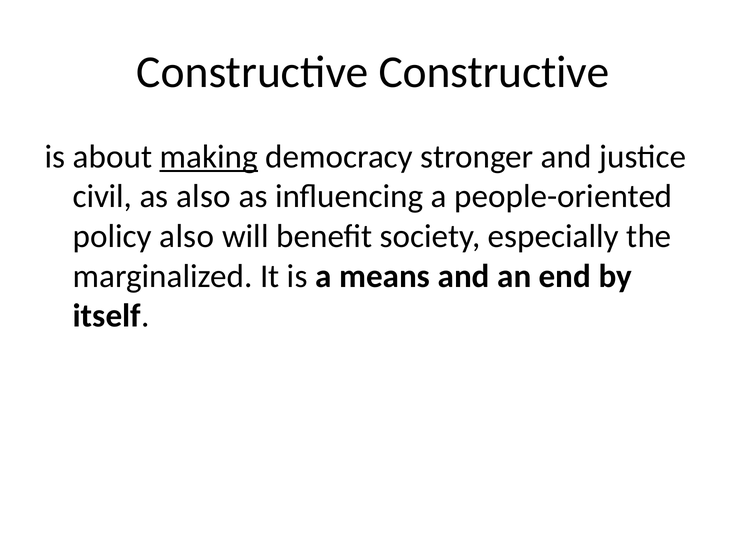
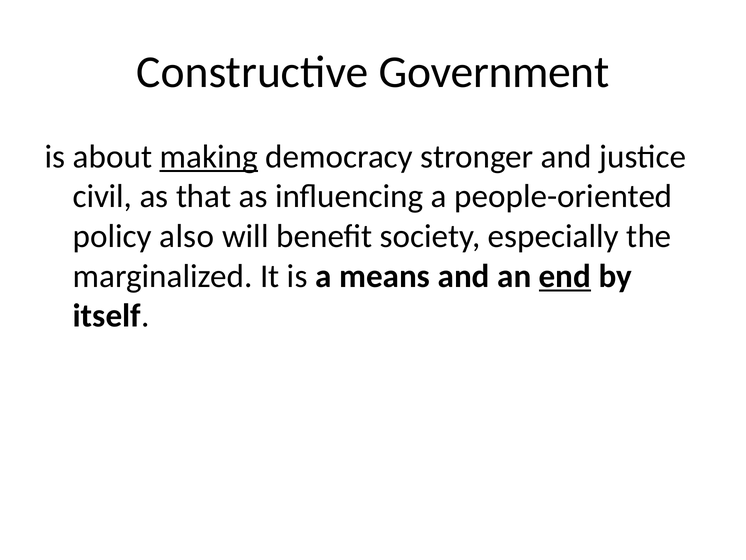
Constructive Constructive: Constructive -> Government (494, 72)
as also: also -> that (204, 196)
end underline: none -> present (565, 276)
